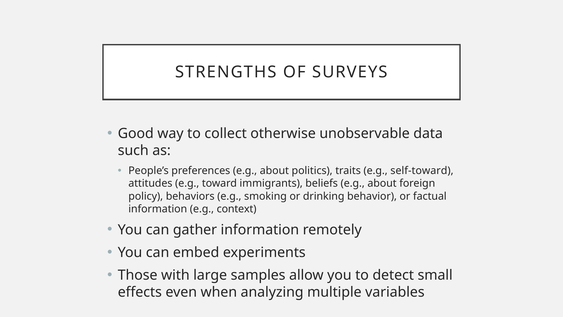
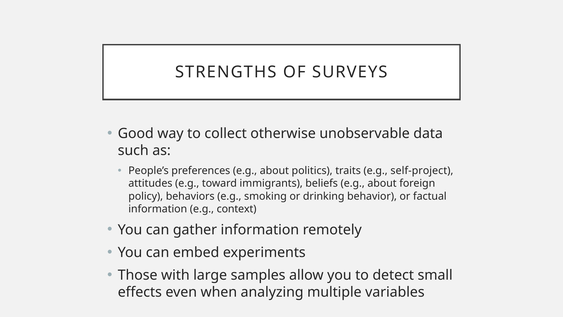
self-toward: self-toward -> self-project (422, 171)
